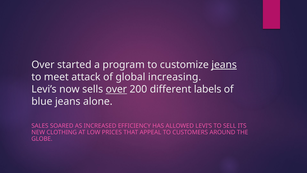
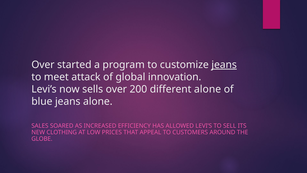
increasing: increasing -> innovation (175, 77)
over underline: present -> none (116, 89)
different labels: labels -> alone (208, 89)
